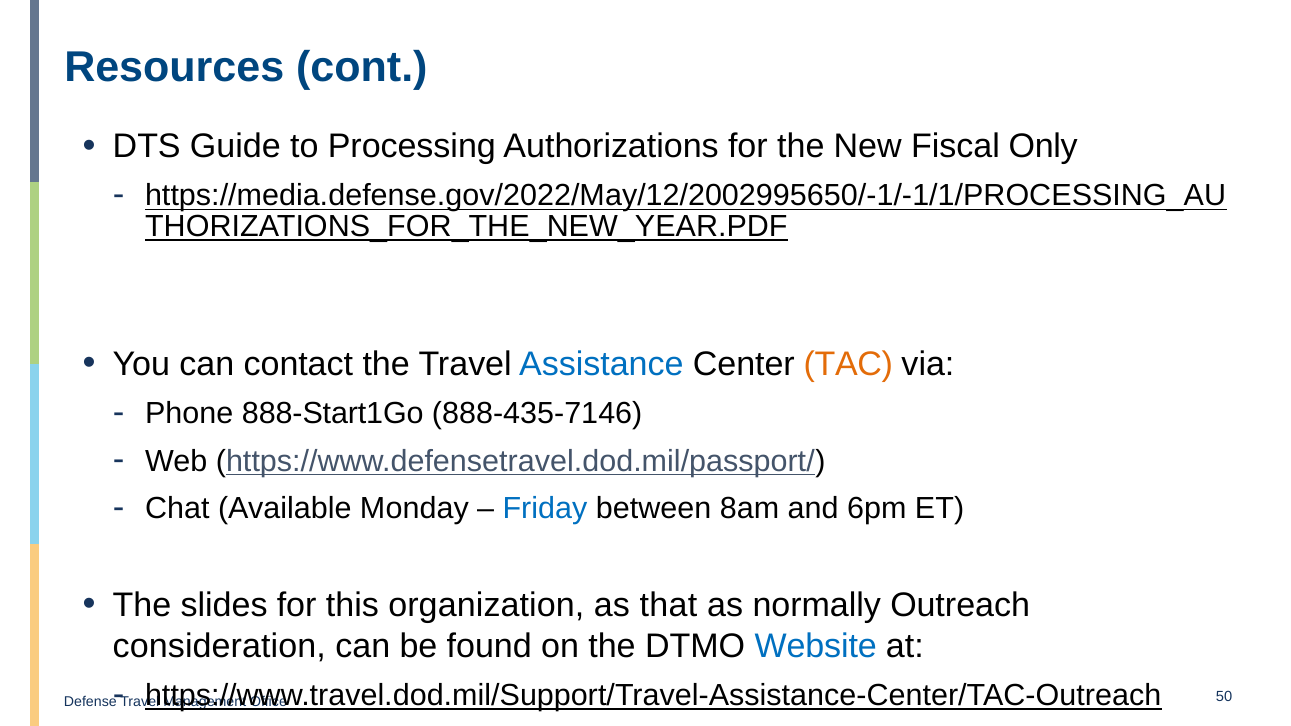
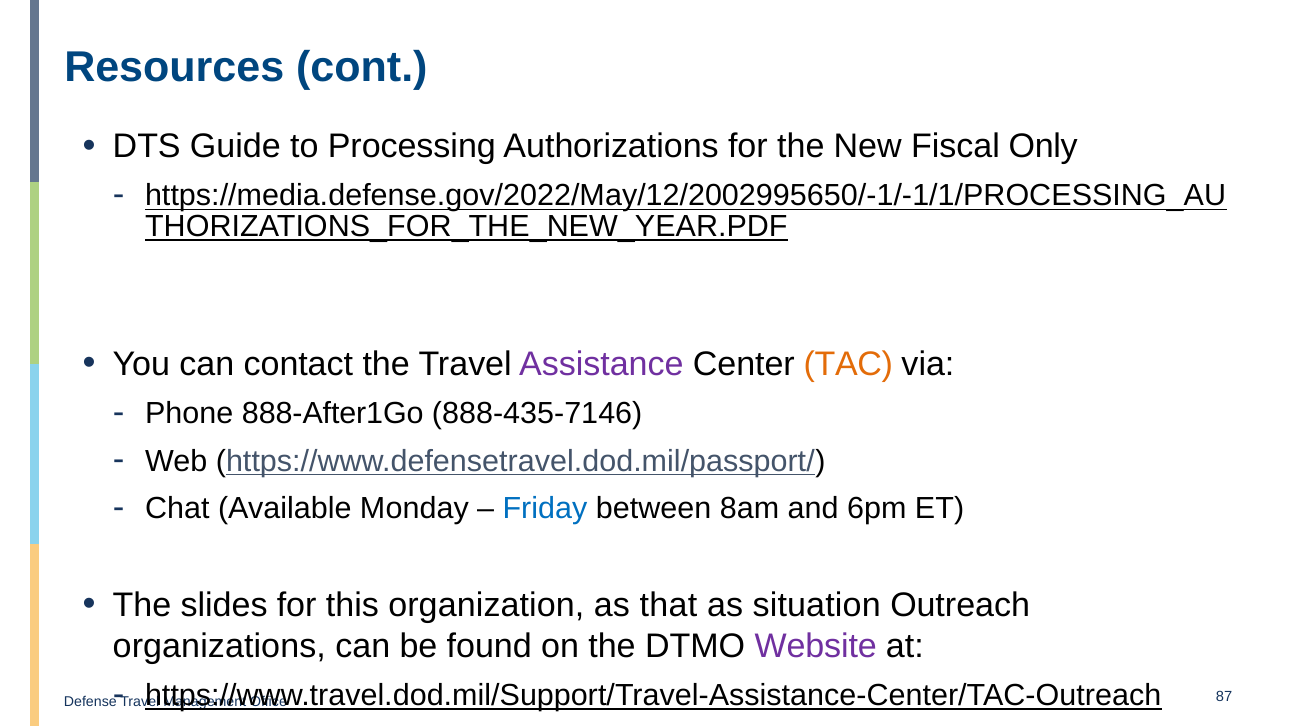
Assistance colour: blue -> purple (601, 364)
888-Start1Go: 888-Start1Go -> 888-After1Go (333, 414)
normally: normally -> situation (817, 606)
consideration: consideration -> organizations (219, 646)
Website colour: blue -> purple (816, 646)
50: 50 -> 87 (1224, 697)
